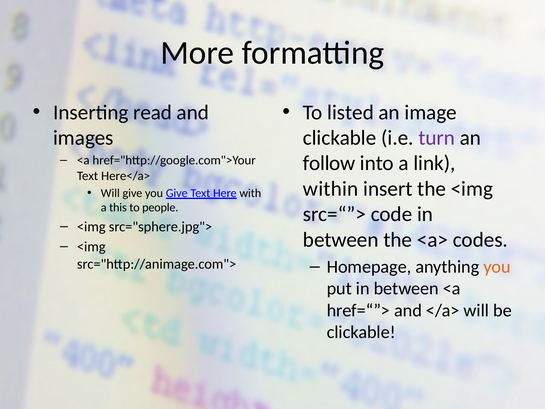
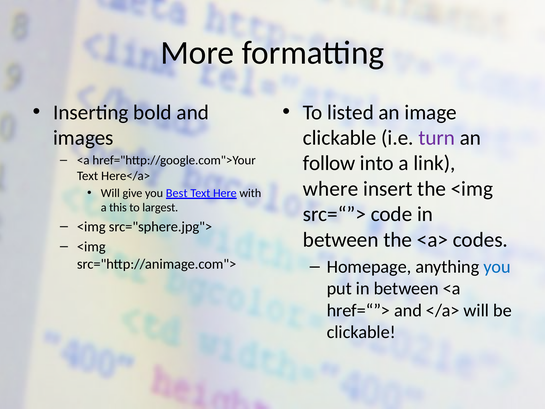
read: read -> bold (153, 112)
within: within -> where (331, 189)
you Give: Give -> Best (177, 193)
people: people -> largest (160, 208)
you colour: orange -> blue (497, 267)
